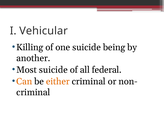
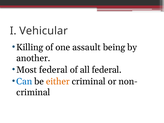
one suicide: suicide -> assault (87, 47)
Most suicide: suicide -> federal (53, 70)
Can colour: orange -> blue (24, 81)
